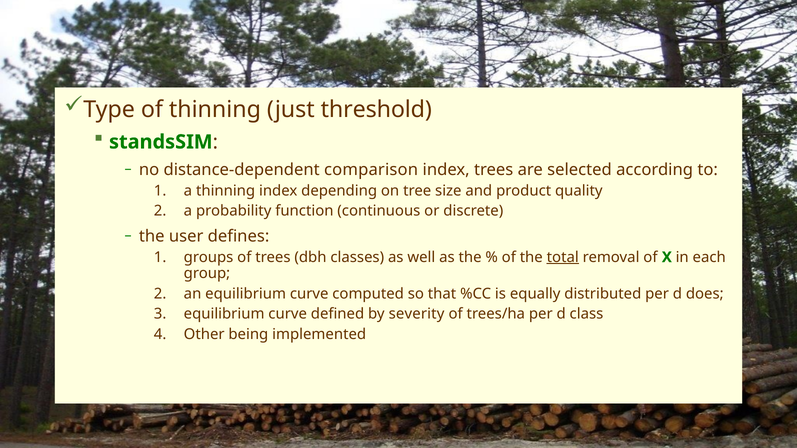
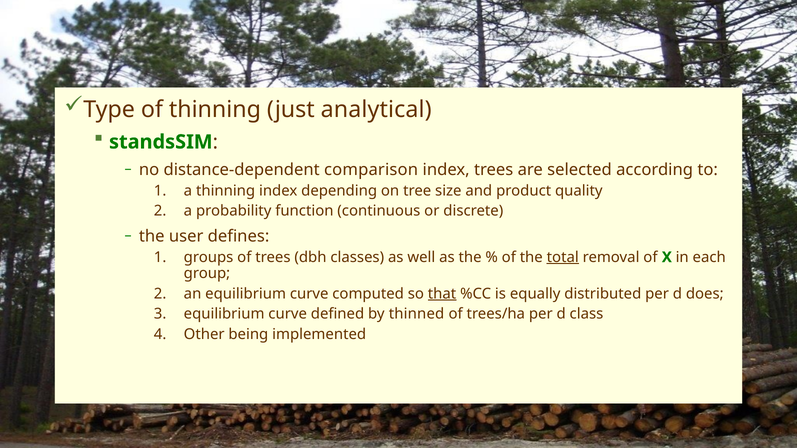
threshold: threshold -> analytical (376, 109)
that underline: none -> present (442, 294)
severity: severity -> thinned (417, 314)
